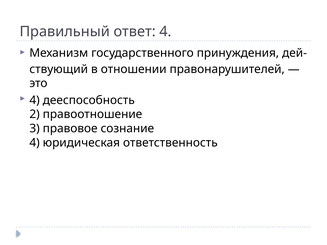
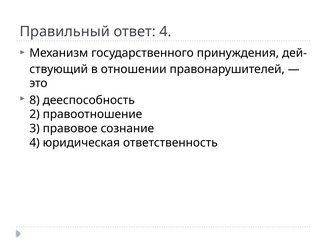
4: 4 -> 8 (35, 100)
